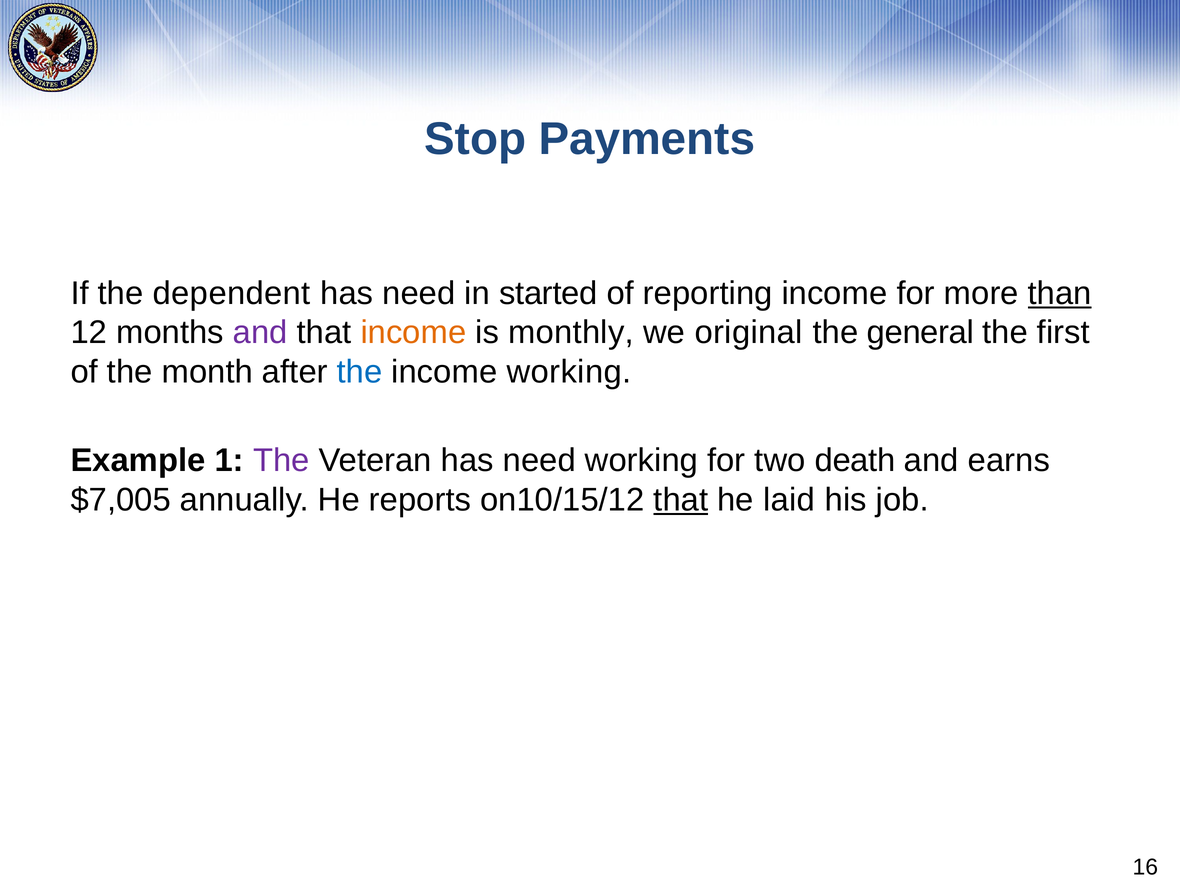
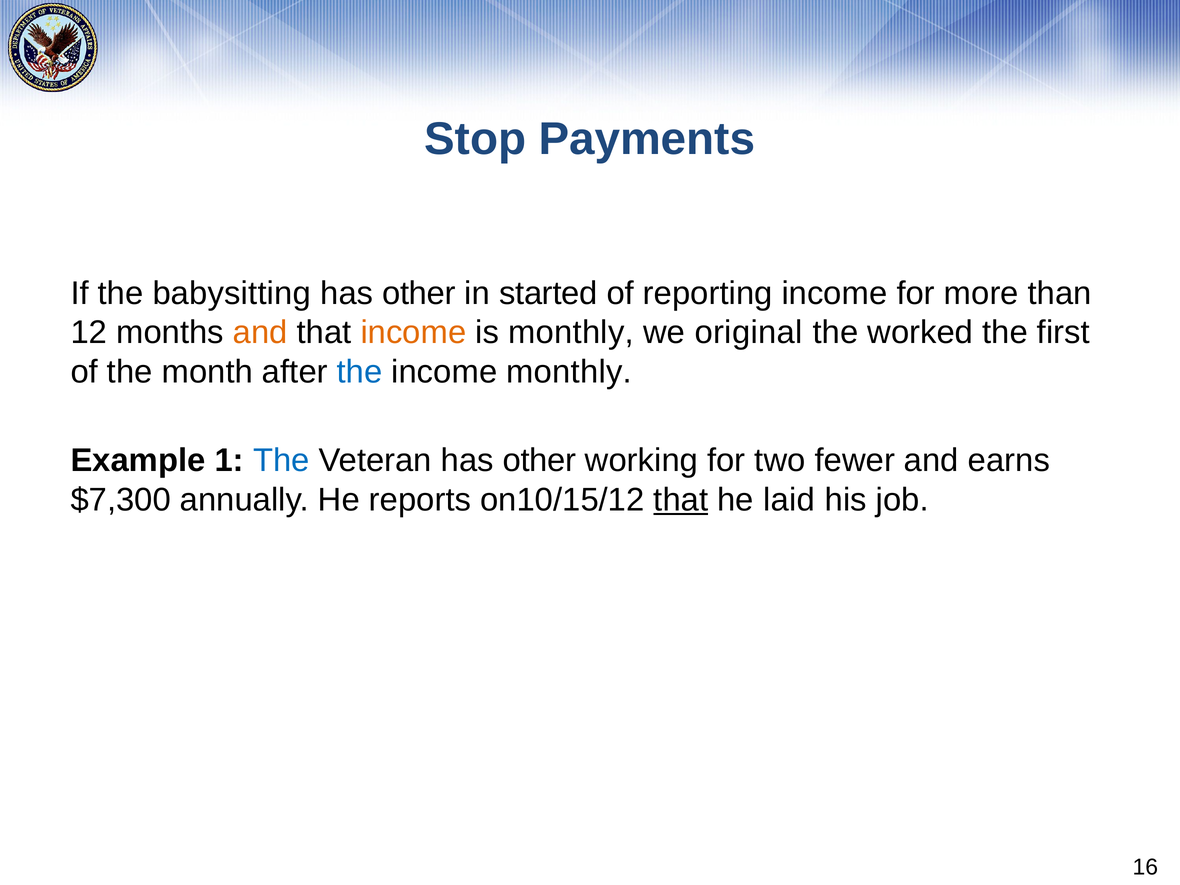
dependent: dependent -> babysitting (232, 293)
need: need -> other (419, 293)
than underline: present -> none (1060, 293)
and colour: purple -> orange (260, 333)
general: general -> worked (920, 333)
income working: working -> monthly (569, 372)
The colour: purple -> blue (281, 461)
Veteran has need: need -> other (540, 461)
death: death -> fewer (855, 461)
$7,005: $7,005 -> $7,300 (121, 500)
